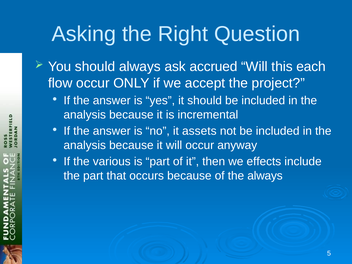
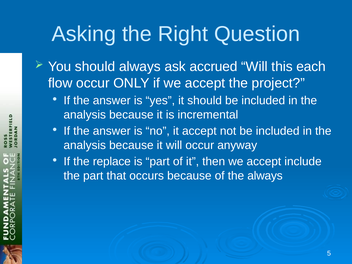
it assets: assets -> accept (199, 131)
various: various -> replace (112, 162)
then we effects: effects -> accept (264, 162)
